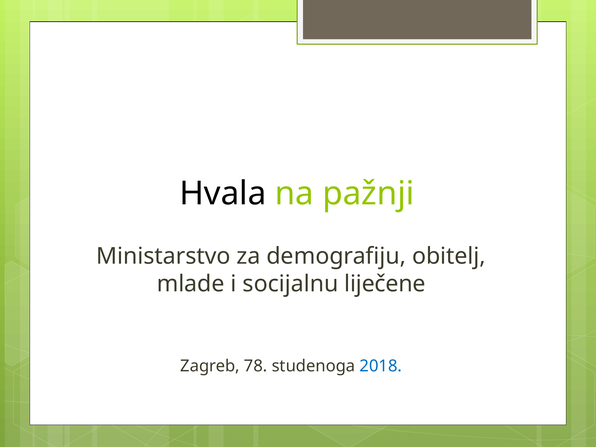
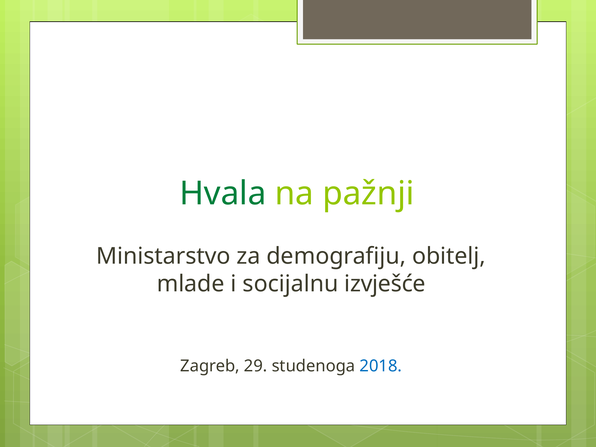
Hvala colour: black -> green (223, 194)
liječene: liječene -> izvješće (385, 284)
78: 78 -> 29 (256, 366)
